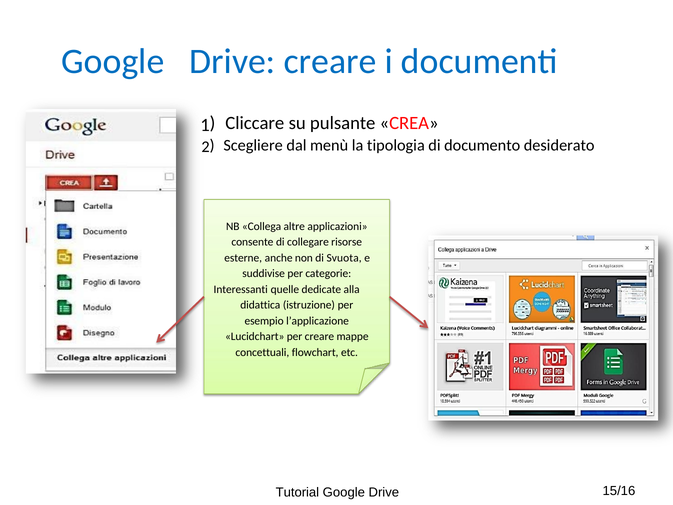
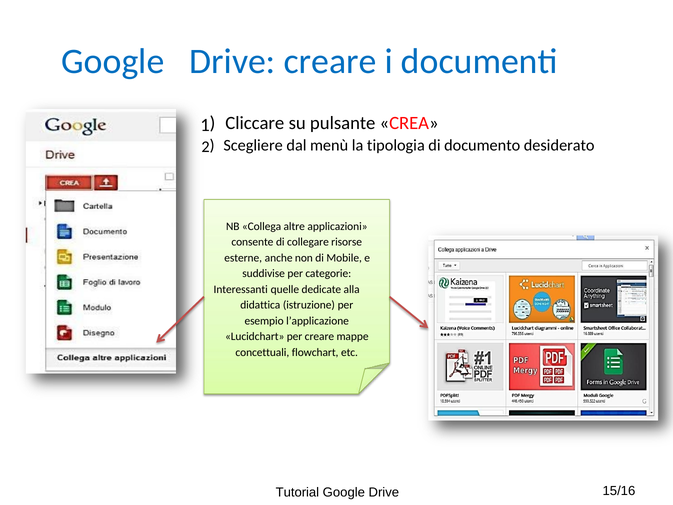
Svuota: Svuota -> Mobile (344, 258)
